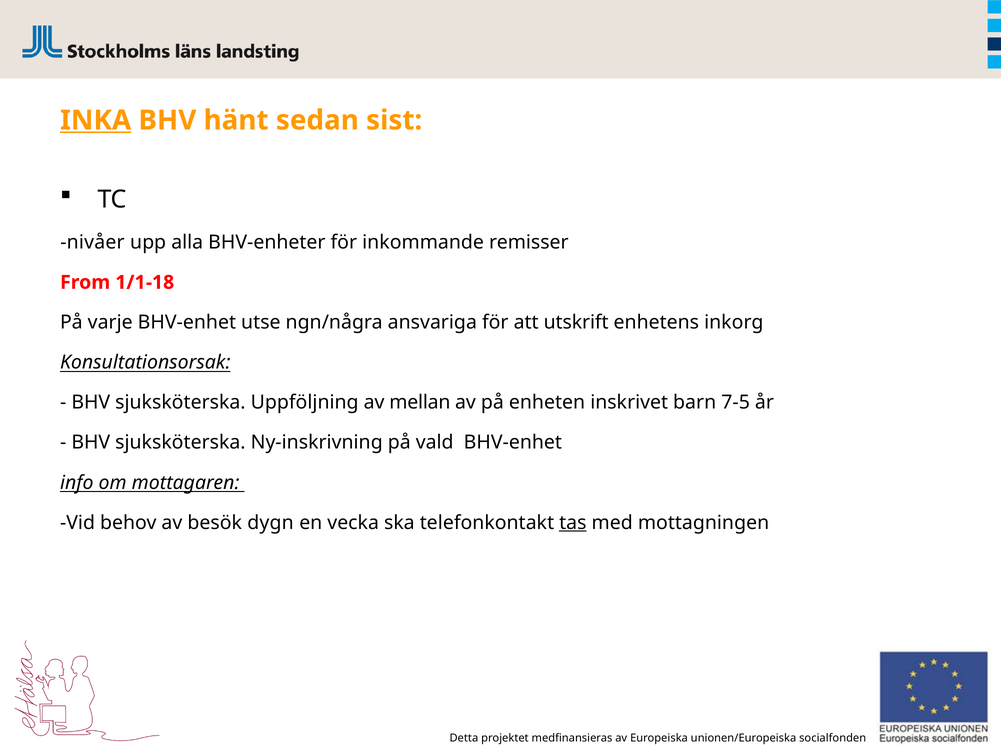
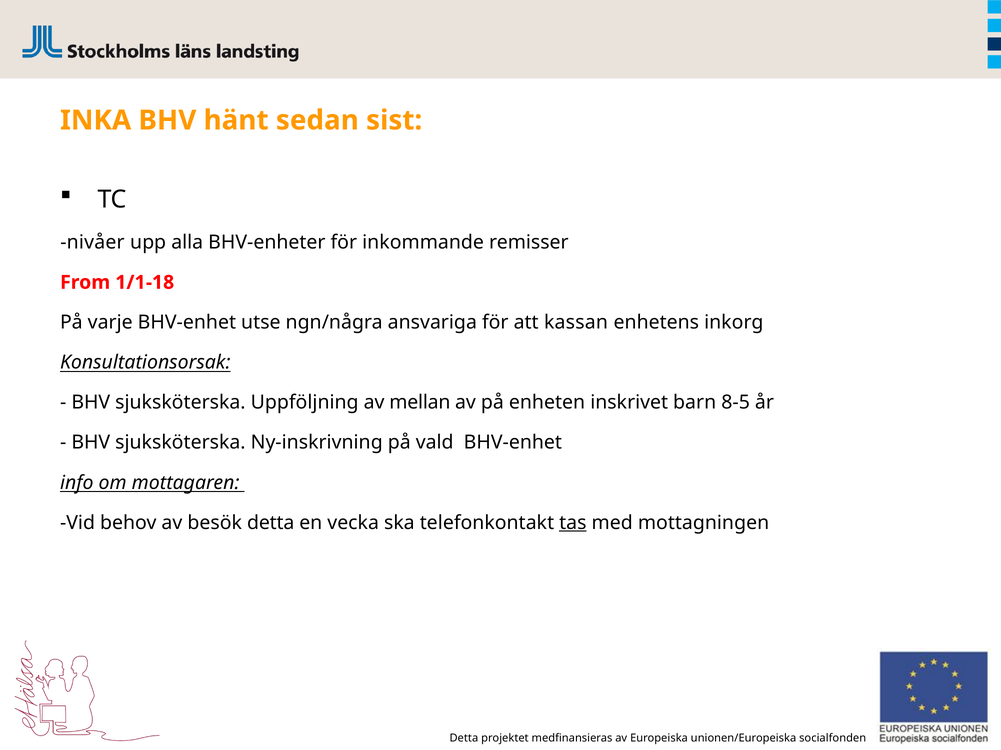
INKA underline: present -> none (96, 120)
utskrift: utskrift -> kassan (576, 323)
7-5: 7-5 -> 8-5 (736, 403)
besök dygn: dygn -> detta (271, 523)
